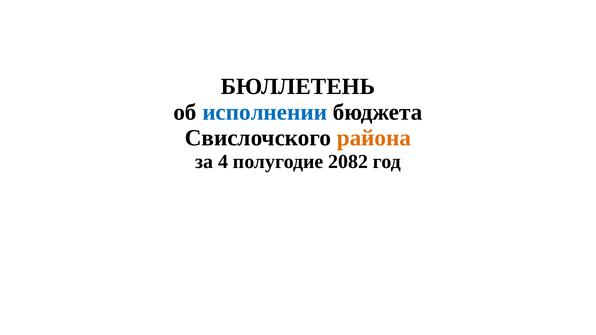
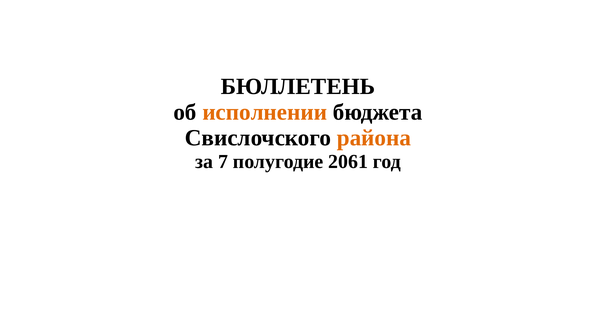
исполнении colour: blue -> orange (265, 112)
4: 4 -> 7 (223, 162)
2082: 2082 -> 2061 (348, 162)
